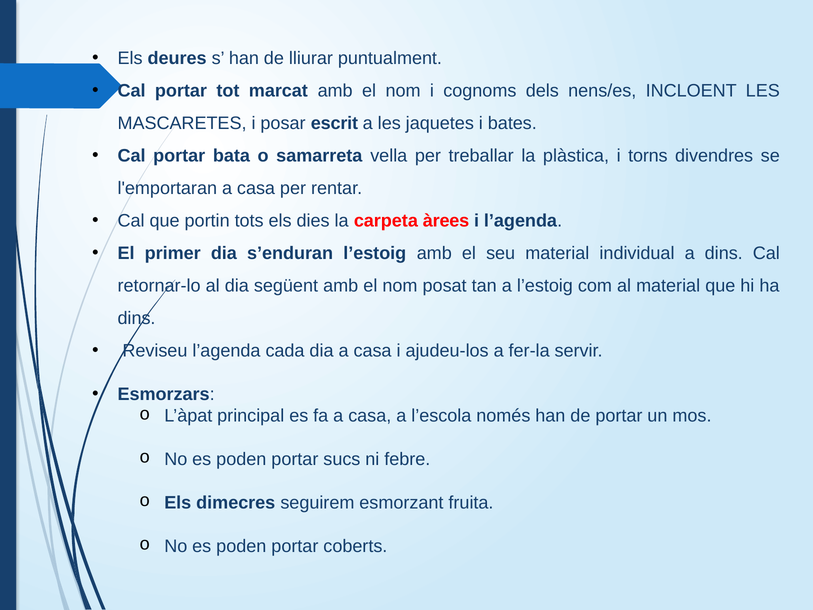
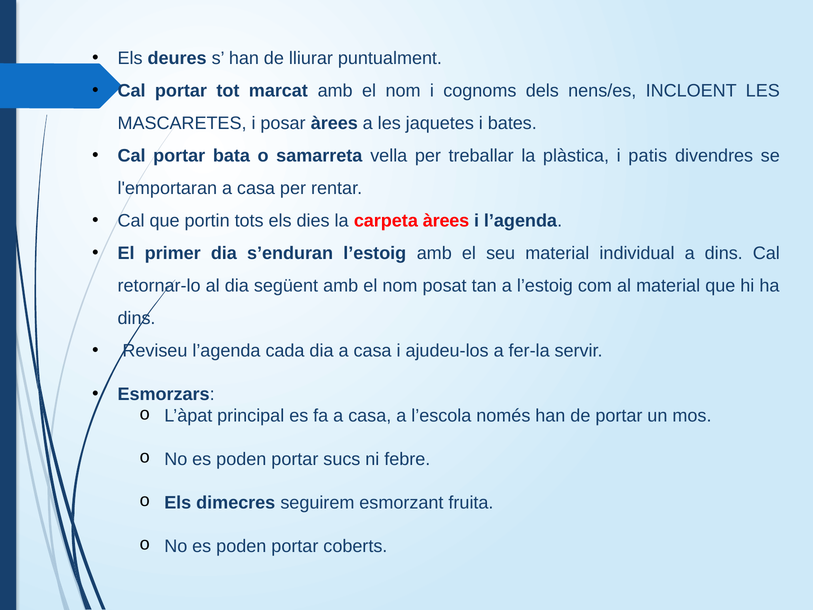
posar escrit: escrit -> àrees (334, 123)
torns: torns -> patis (648, 156)
